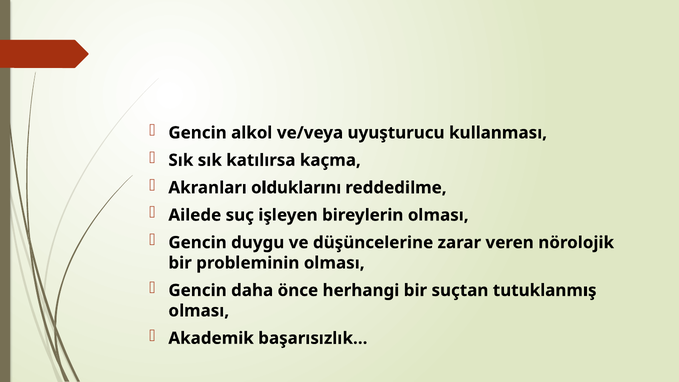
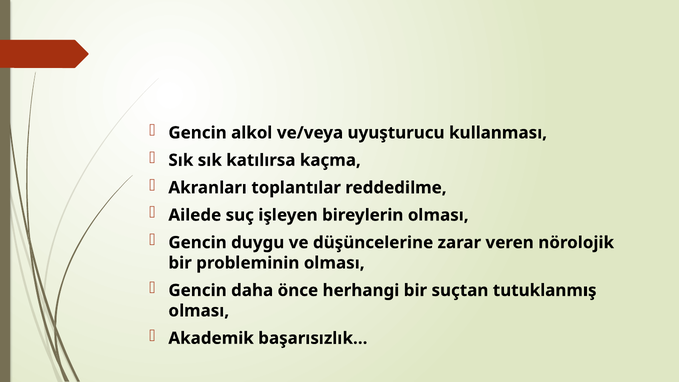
olduklarını: olduklarını -> toplantılar (296, 188)
